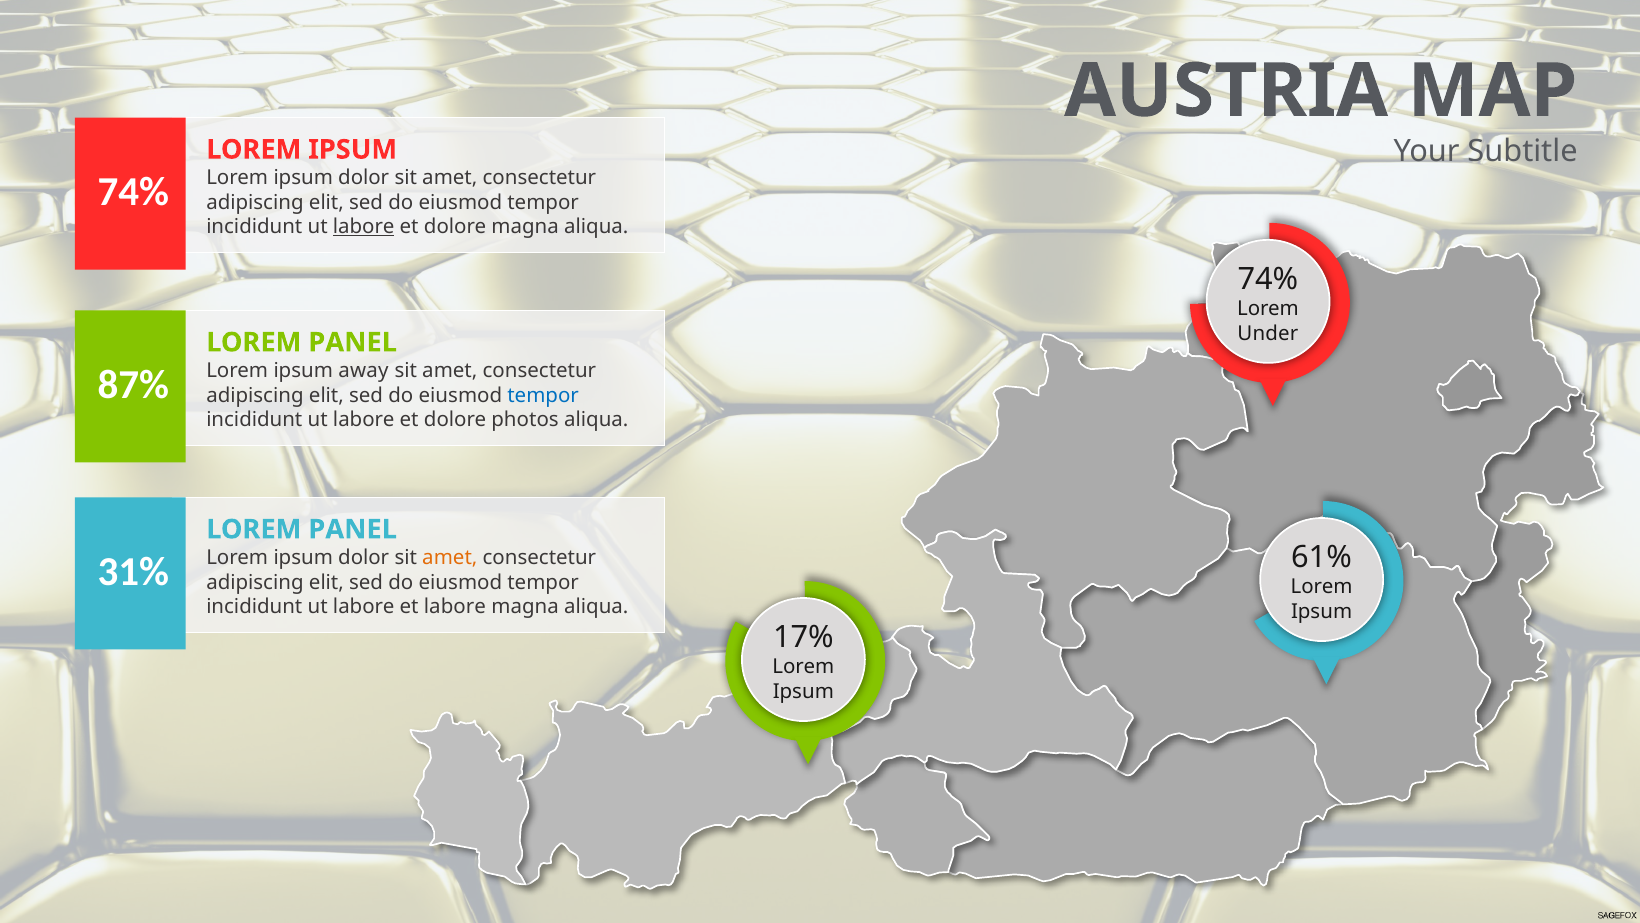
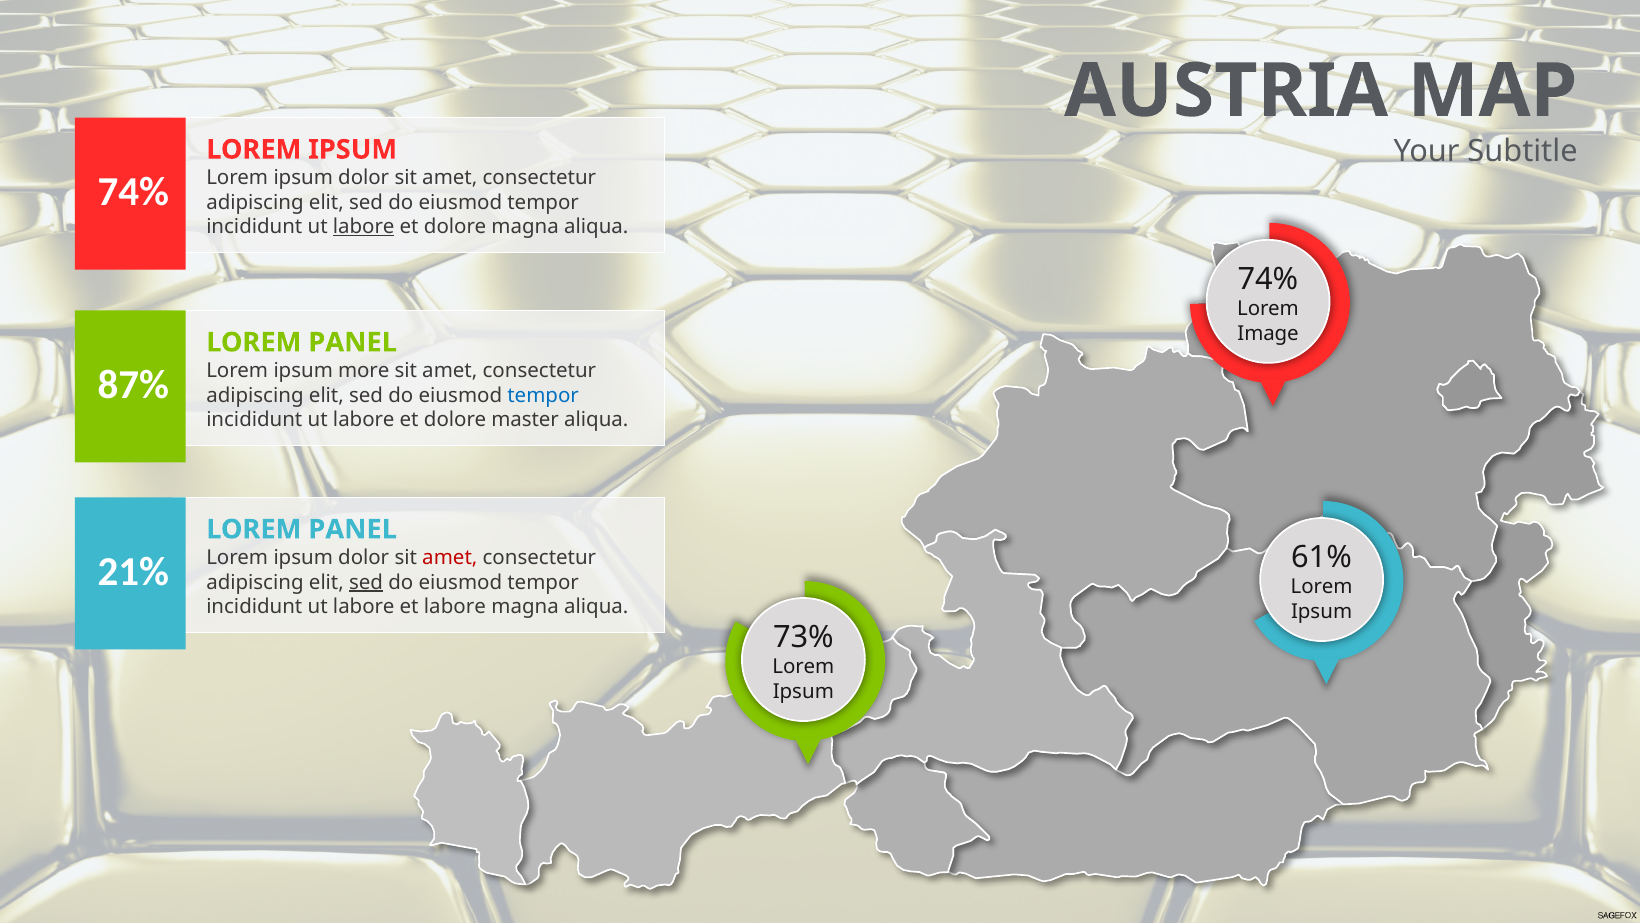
Under: Under -> Image (1268, 333)
away: away -> more (364, 370)
photos: photos -> master (525, 420)
amet colour: orange -> red (450, 557)
31%: 31% -> 21% (133, 572)
sed underline: none -> present (366, 582)
17%: 17% -> 73% (803, 637)
